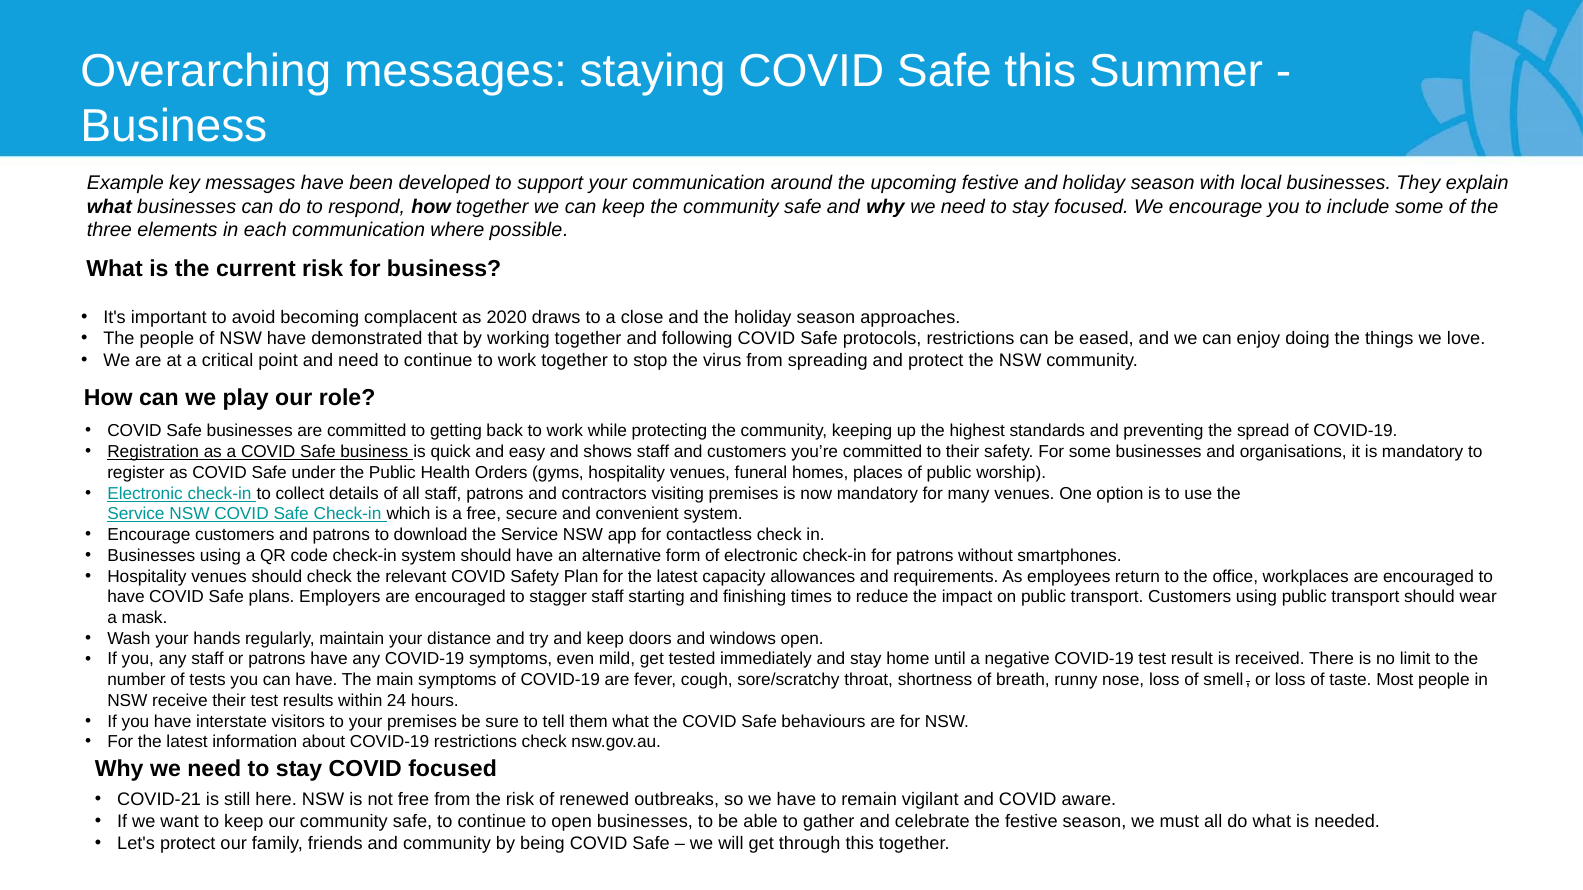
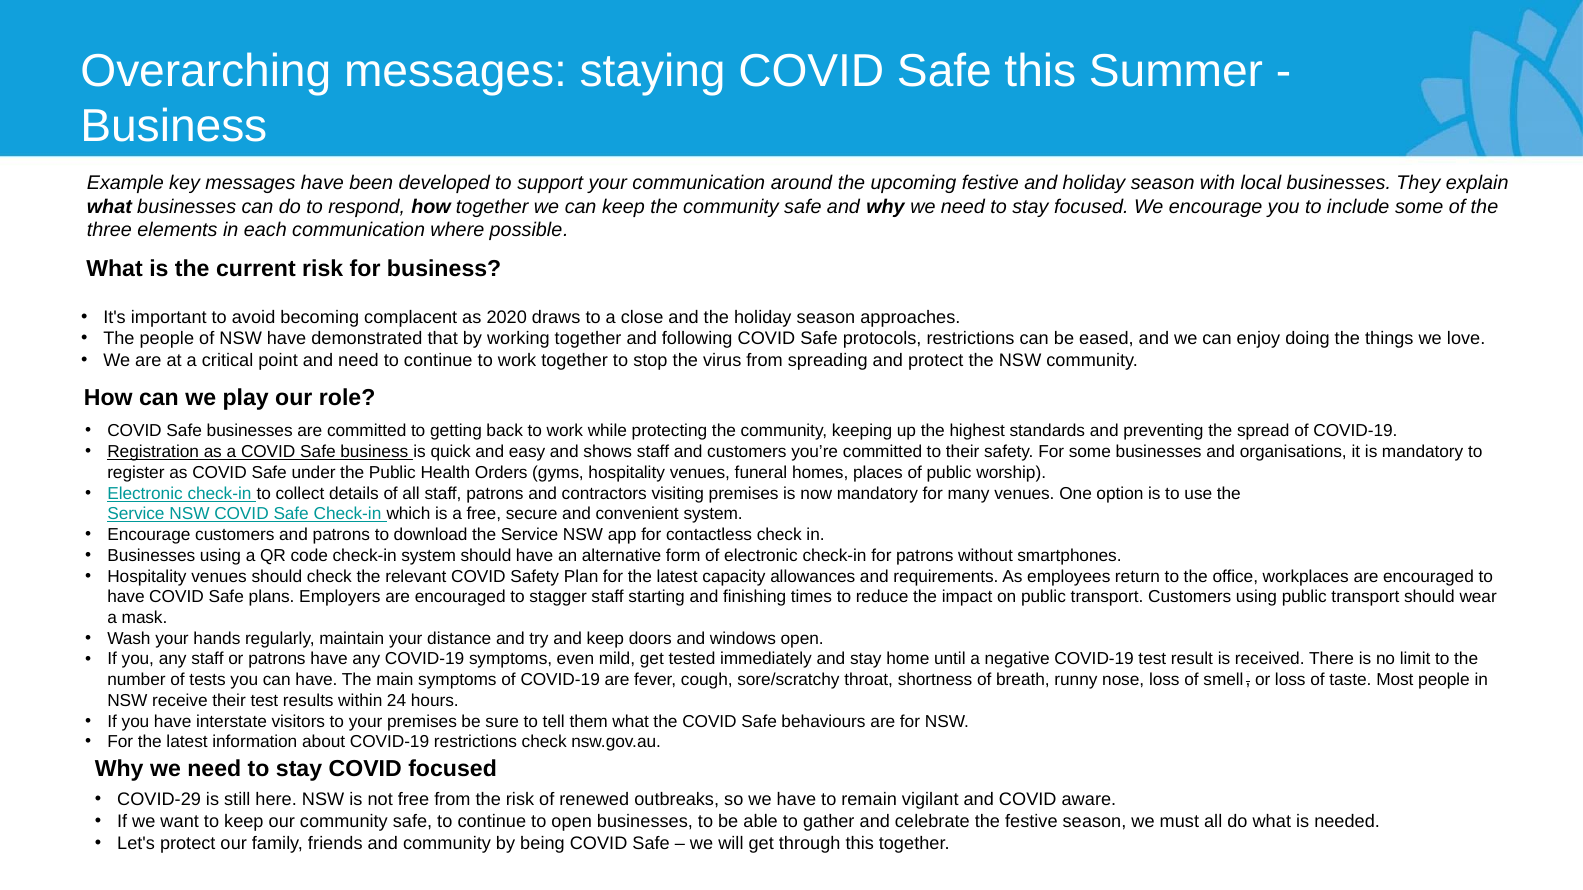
COVID-21: COVID-21 -> COVID-29 (159, 800)
